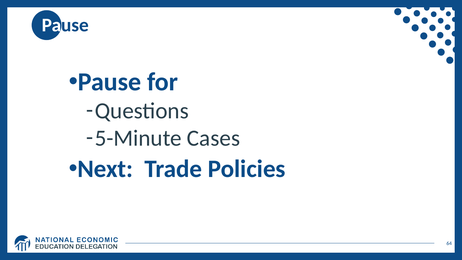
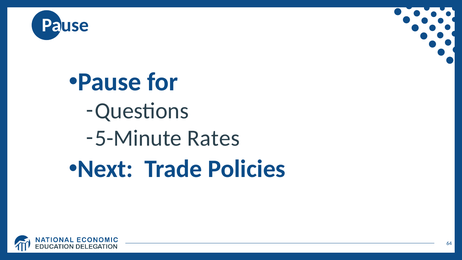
Cases: Cases -> Rates (213, 138)
